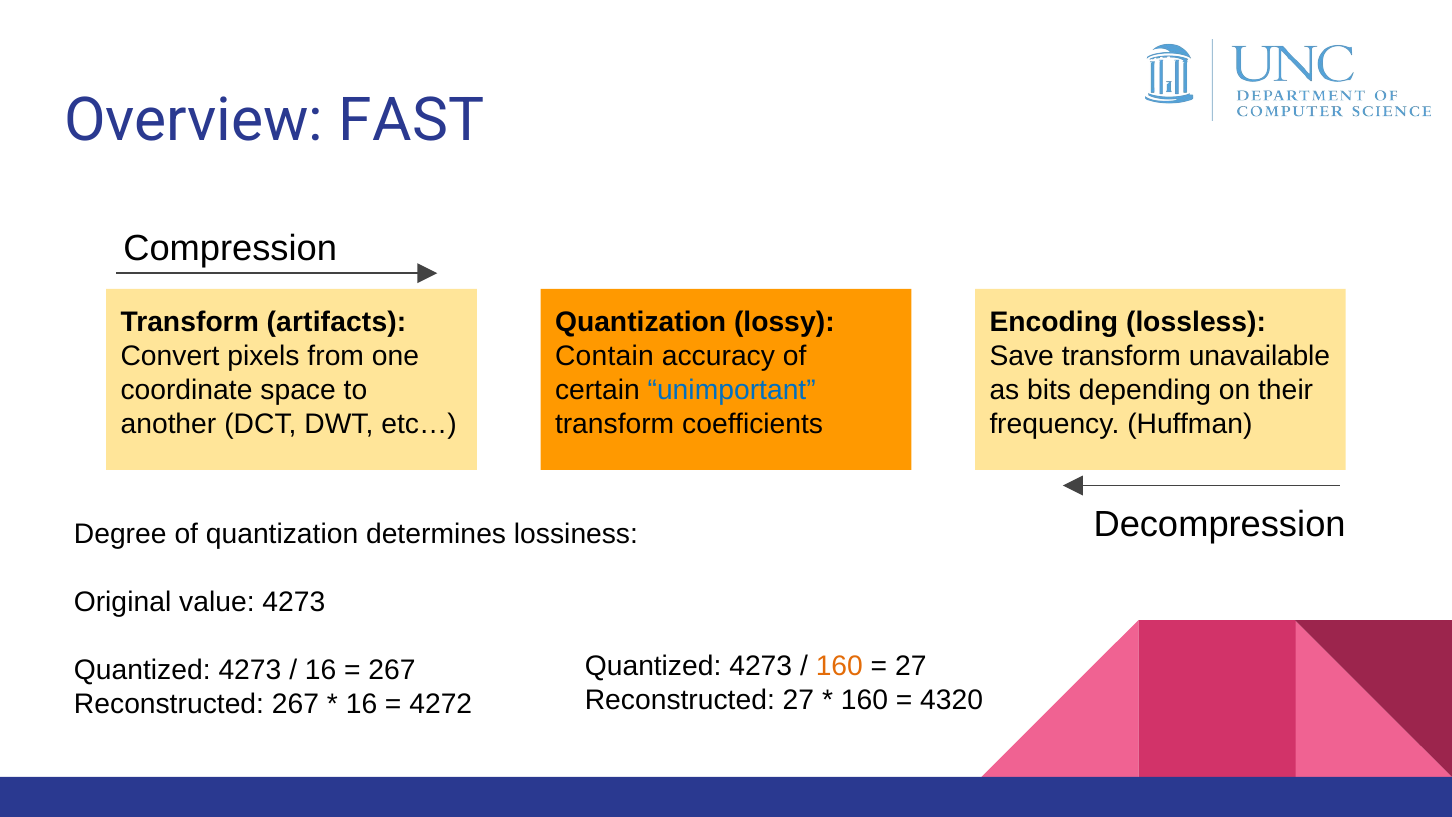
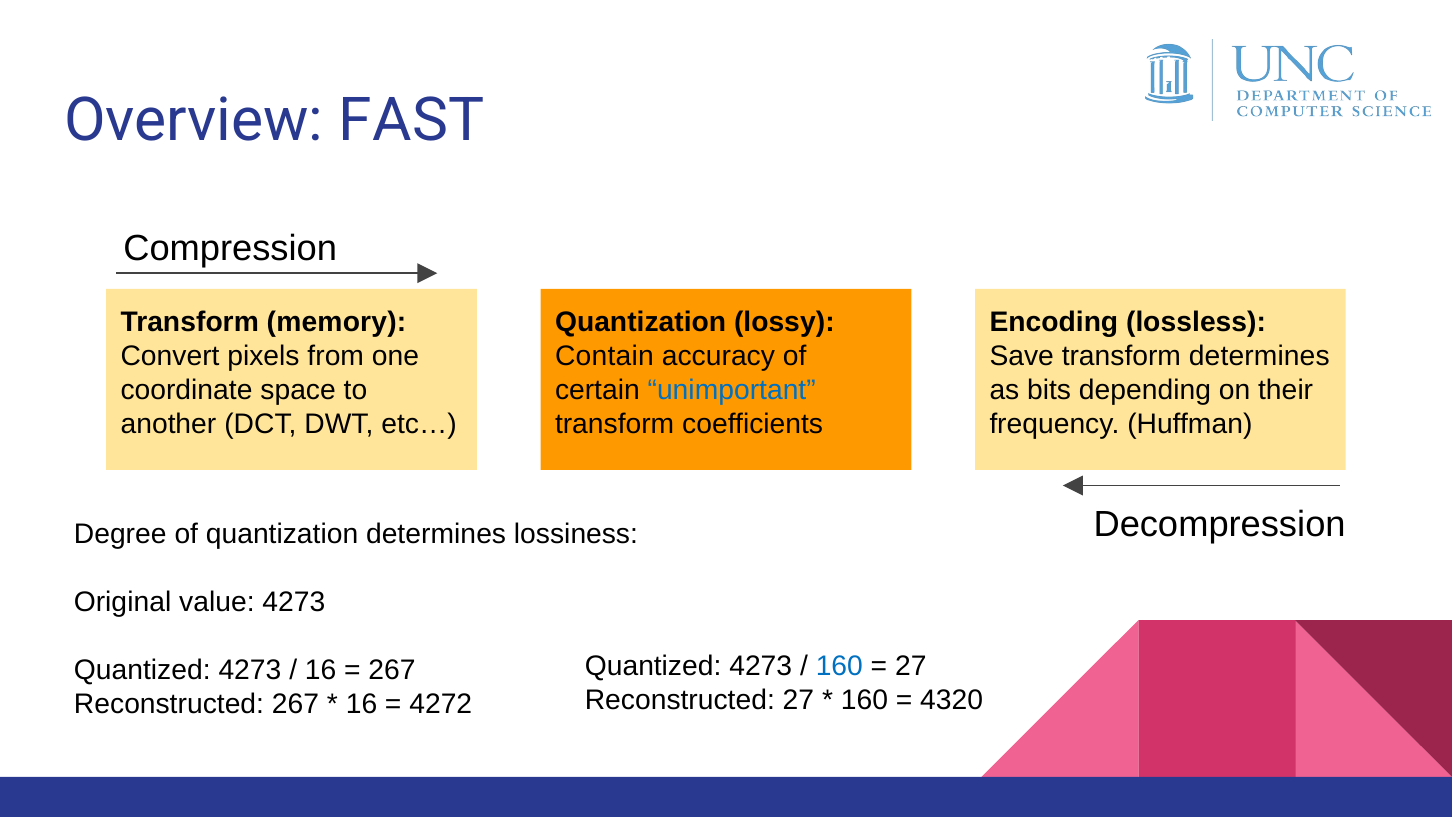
artifacts: artifacts -> memory (336, 322)
transform unavailable: unavailable -> determines (1259, 356)
160 colour: orange -> blue (839, 666)
